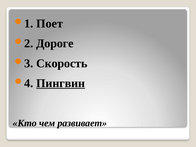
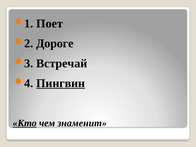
Скорость: Скорость -> Встречай (62, 63)
Кто underline: none -> present (25, 123)
развивает: развивает -> знаменит (82, 123)
